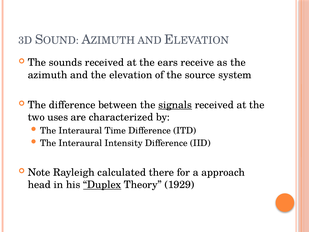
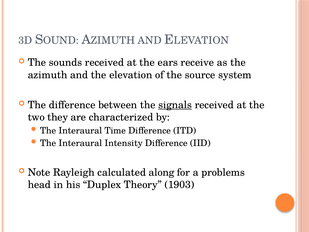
uses: uses -> they (58, 117)
there: there -> along (162, 172)
approach: approach -> problems (223, 172)
Duplex underline: present -> none (102, 185)
1929: 1929 -> 1903 (179, 185)
